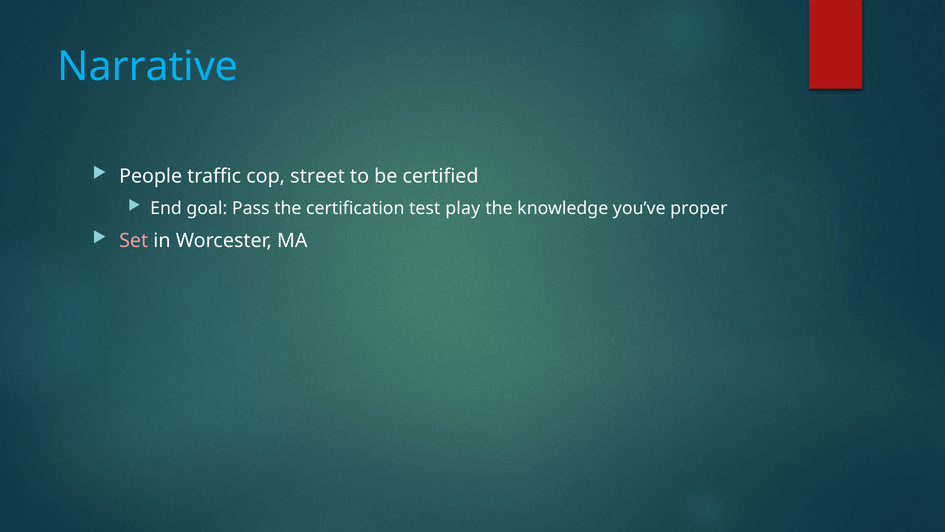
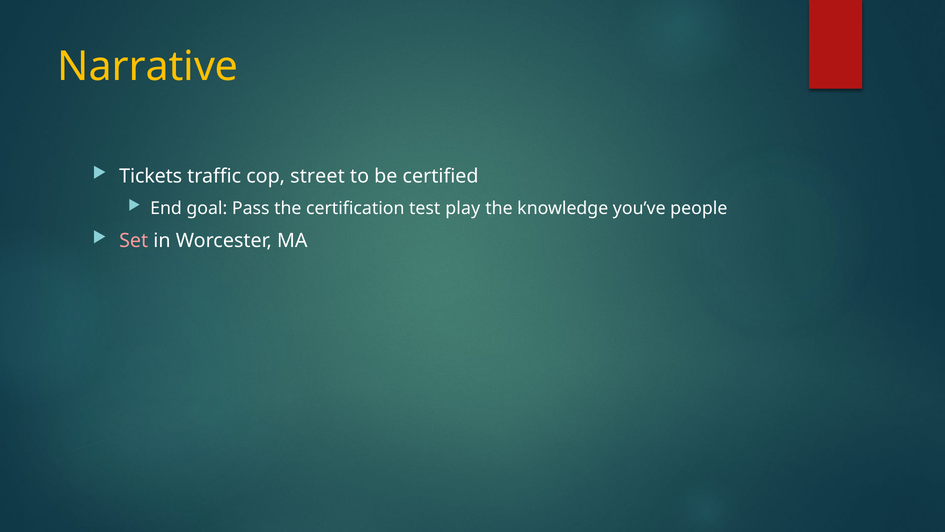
Narrative colour: light blue -> yellow (148, 66)
People: People -> Tickets (151, 176)
proper: proper -> people (699, 208)
